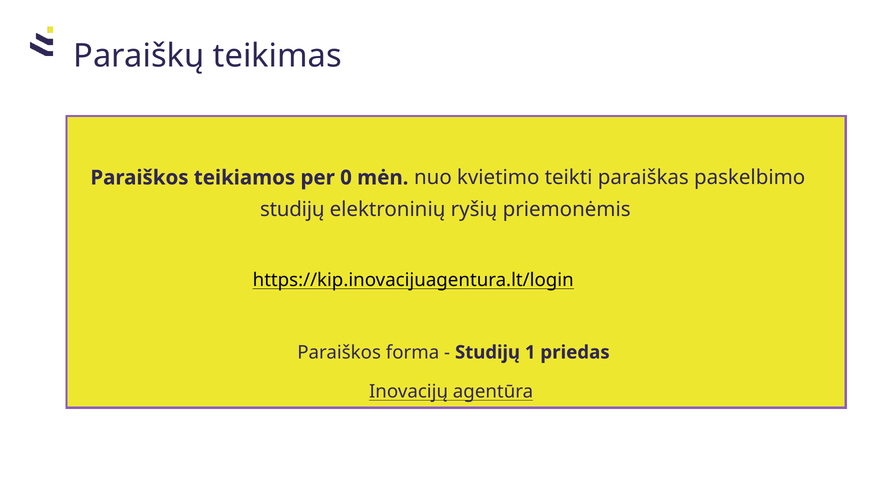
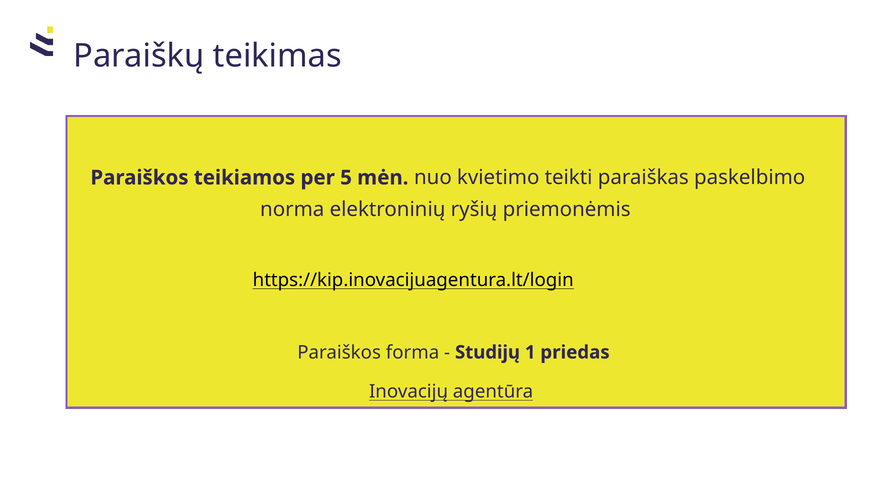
0: 0 -> 5 (346, 178)
studijų: studijų -> norma (292, 210)
